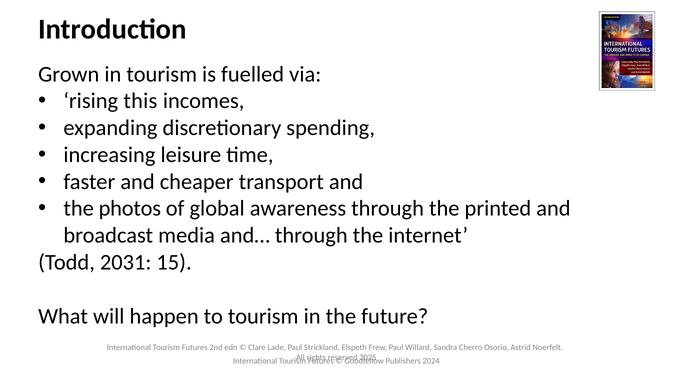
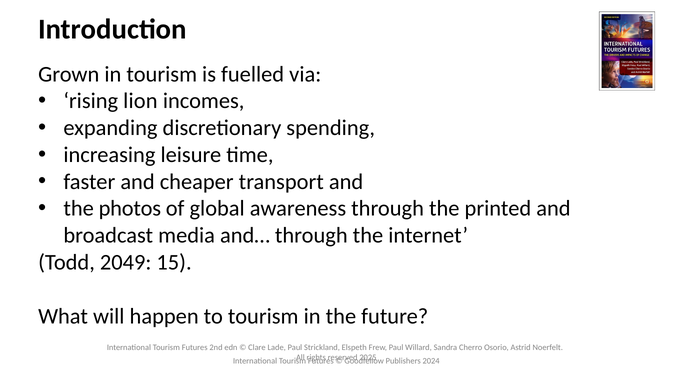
this: this -> lion (140, 101)
2031: 2031 -> 2049 (126, 263)
